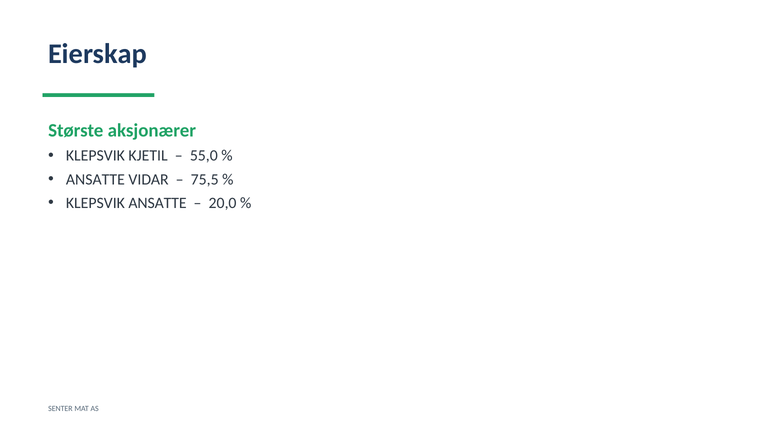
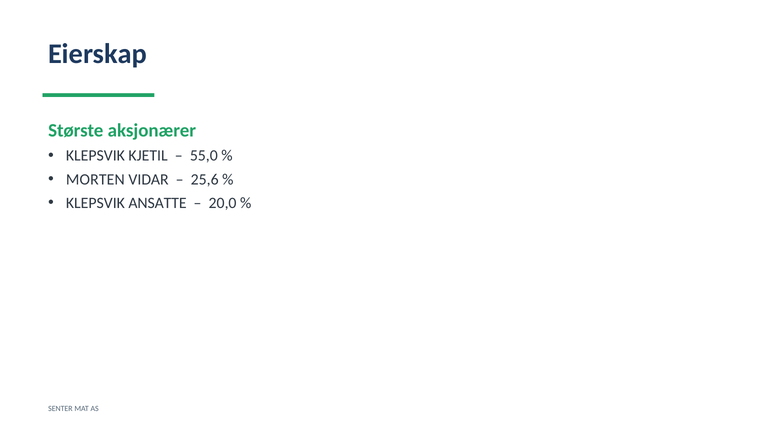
ANSATTE: ANSATTE -> MORTEN (95, 179)
75,5: 75,5 -> 25,6 (205, 179)
